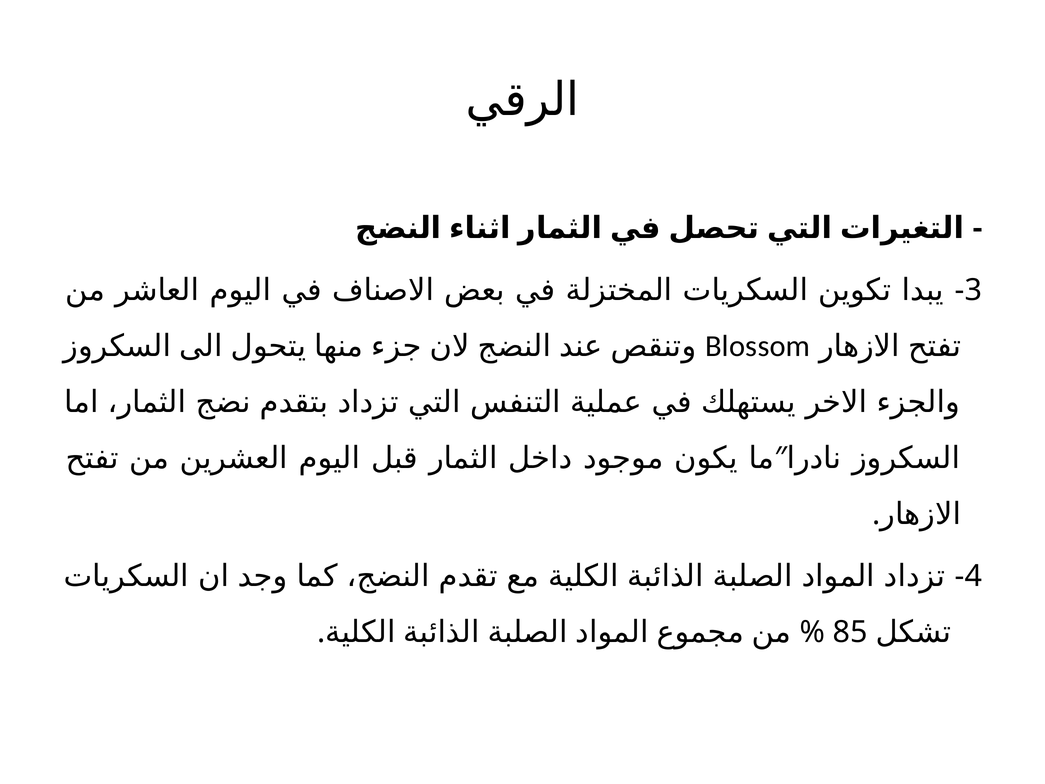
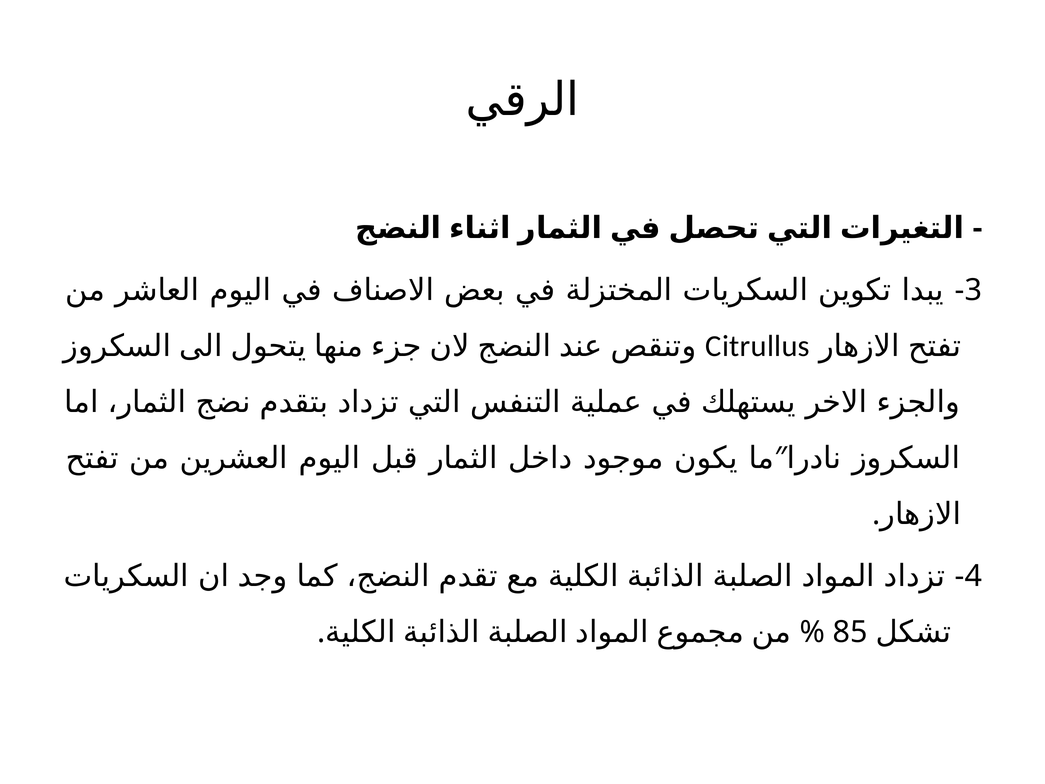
Blossom: Blossom -> Citrullus (758, 346)
